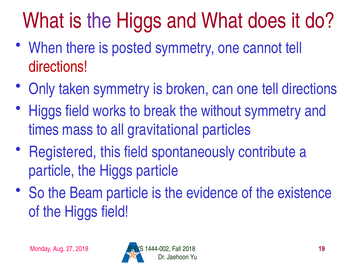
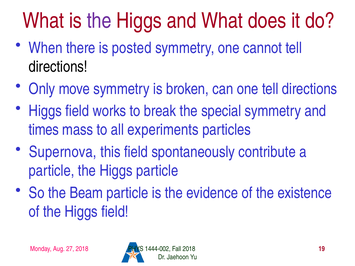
directions colour: red -> black (58, 67)
taken: taken -> move (74, 89)
without: without -> special (221, 111)
gravitational: gravitational -> experiments (163, 130)
Registered: Registered -> Supernova (63, 152)
